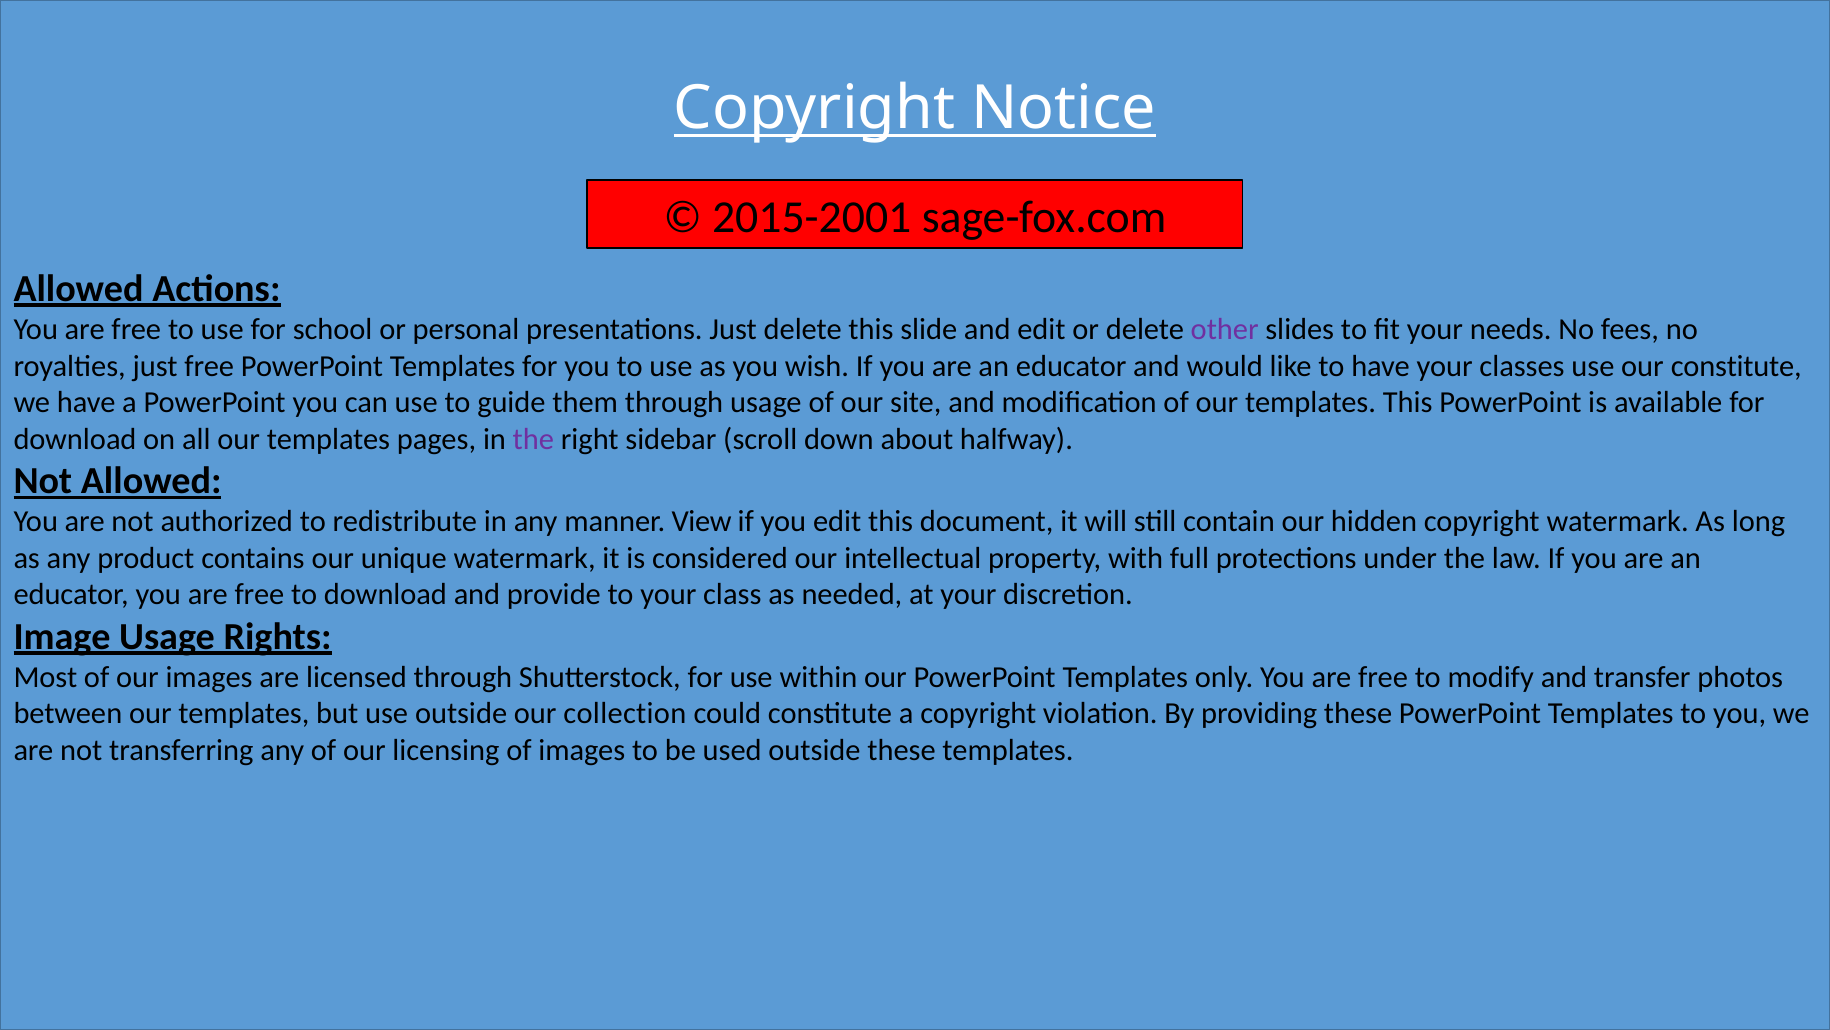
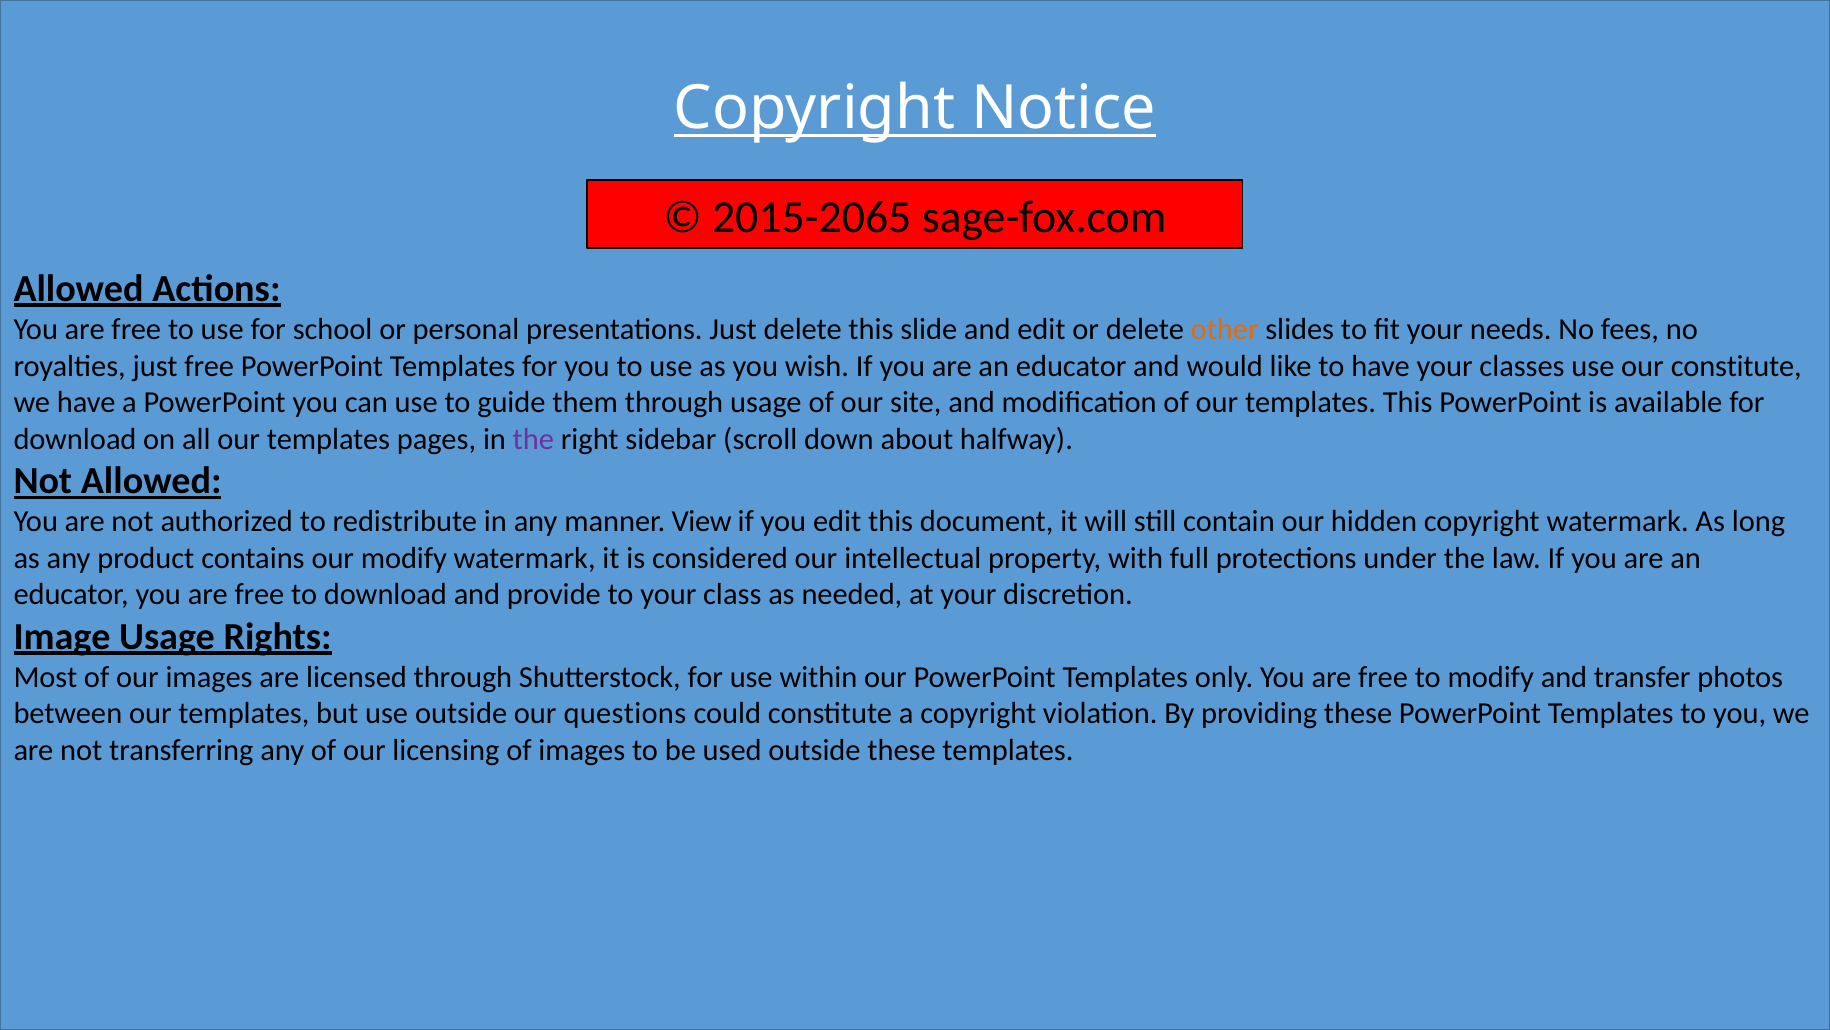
2015-2001: 2015-2001 -> 2015-2065 (812, 217)
other colour: purple -> orange (1225, 329)
our unique: unique -> modify (404, 558)
collection: collection -> questions (625, 713)
